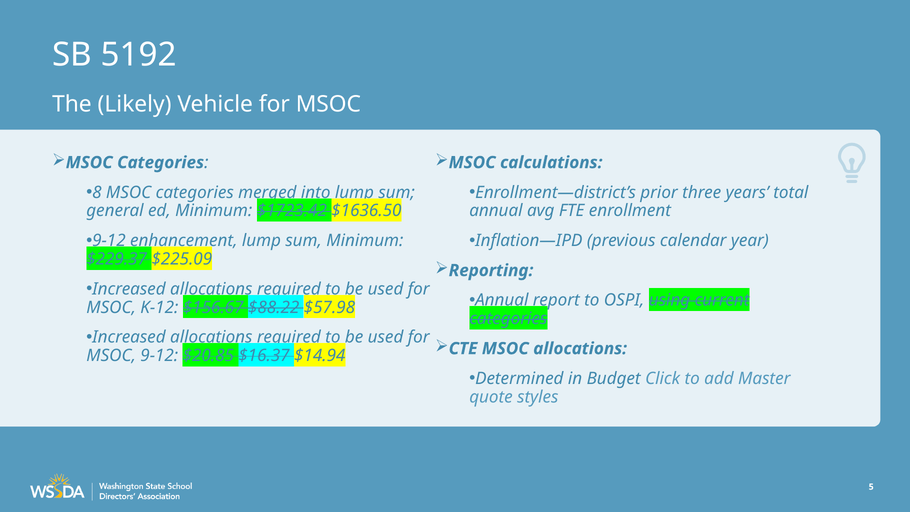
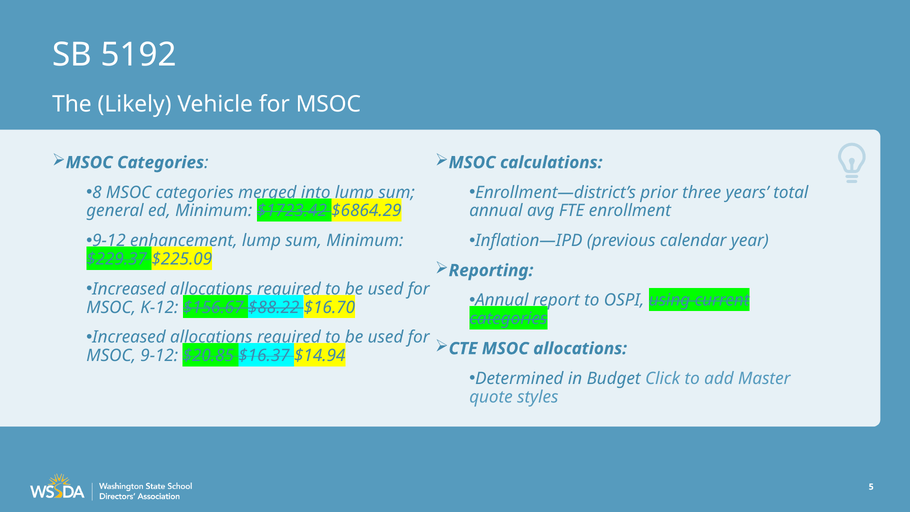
$1636.50: $1636.50 -> $6864.29 (366, 211)
$57.98: $57.98 -> $16.70 (329, 307)
